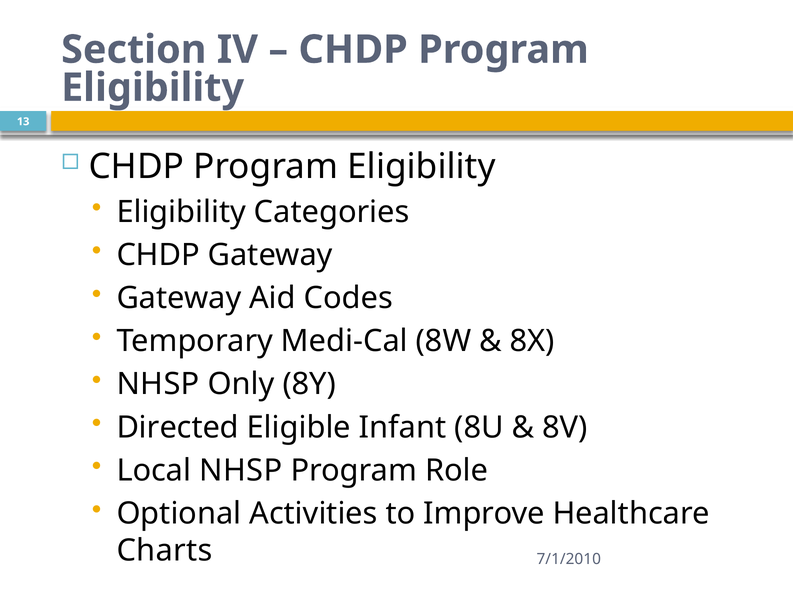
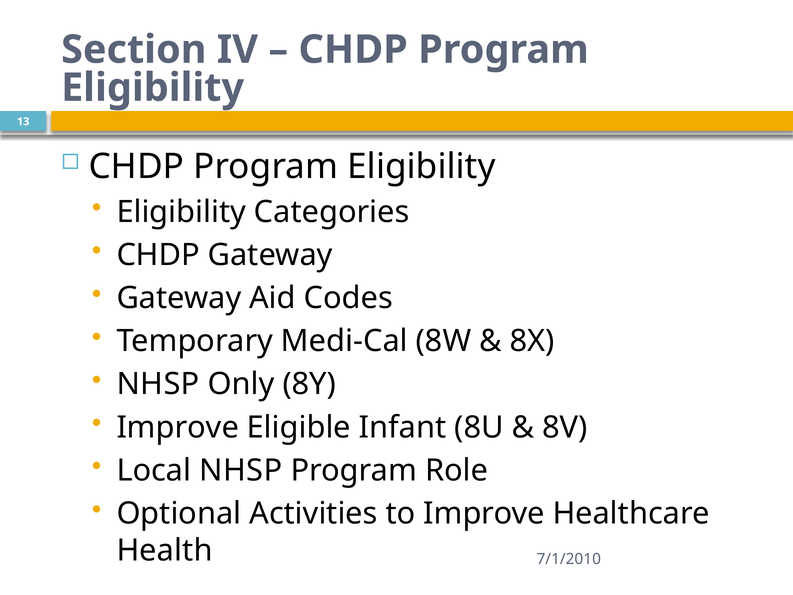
Directed: Directed -> Improve (178, 427)
Charts: Charts -> Health (165, 550)
